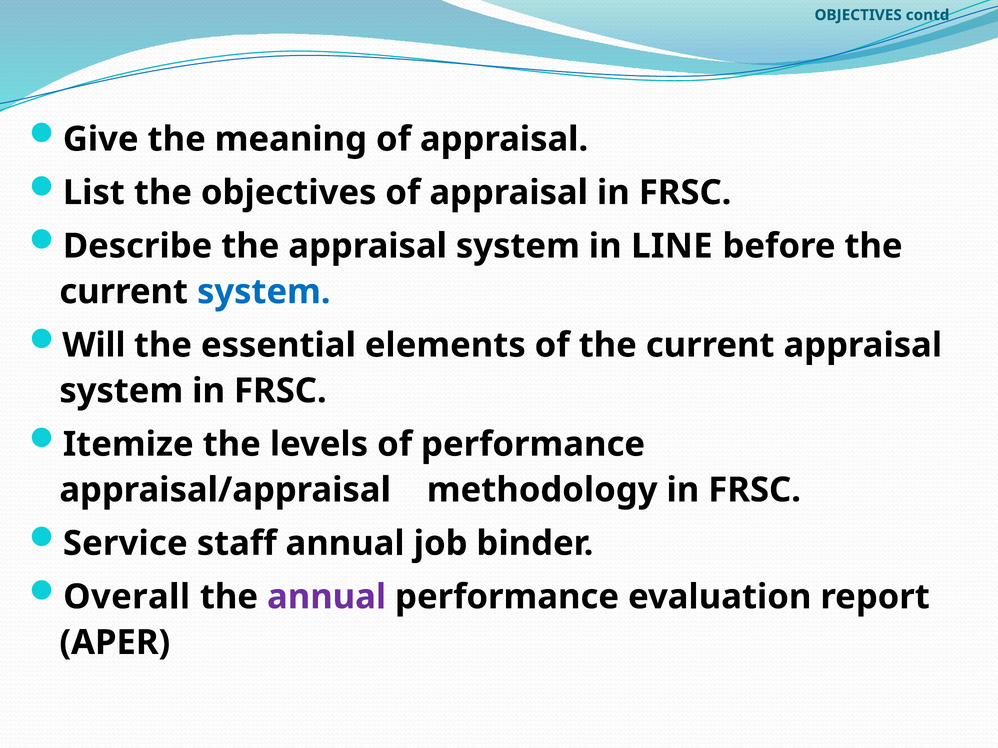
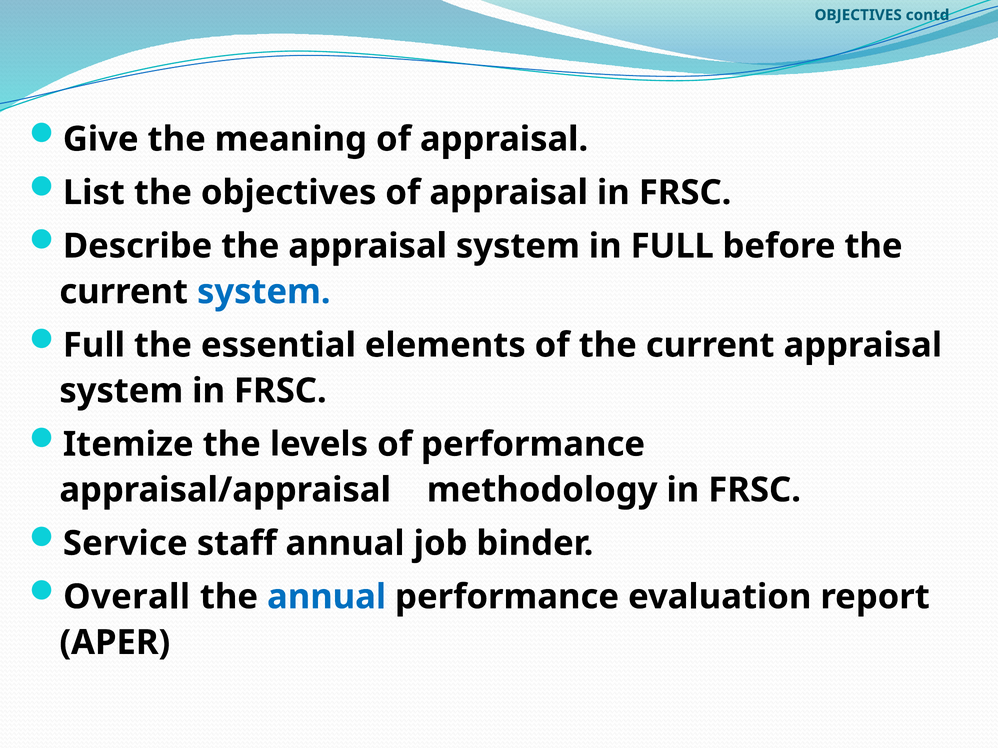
in LINE: LINE -> FULL (672, 246)
Will: Will -> Full (94, 345)
annual colour: purple -> blue (327, 597)
